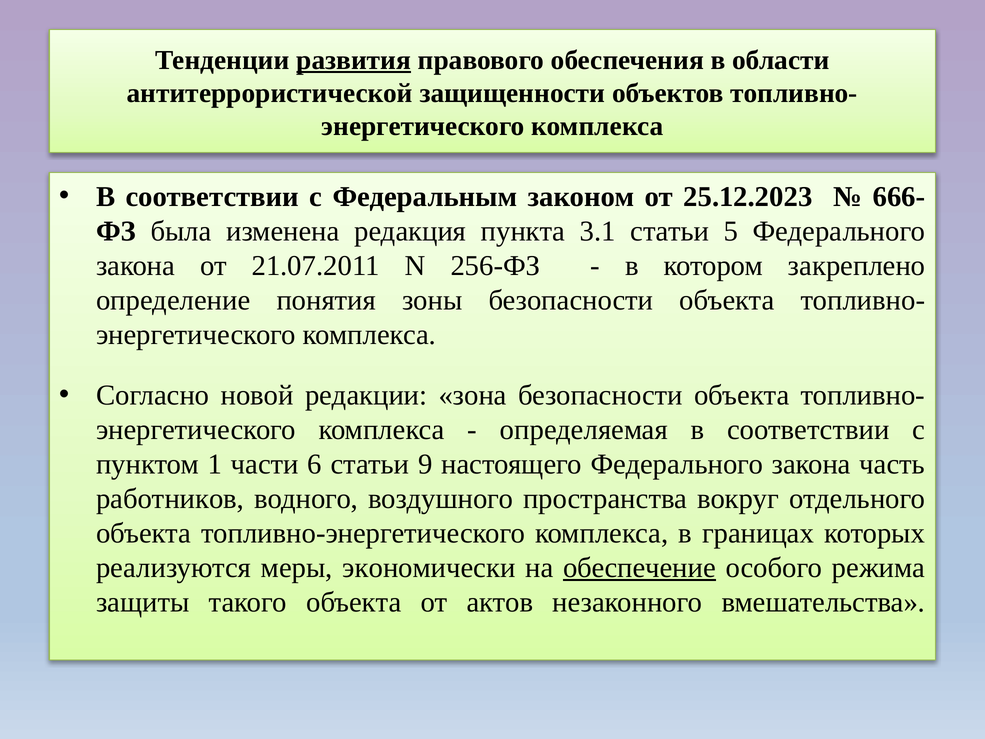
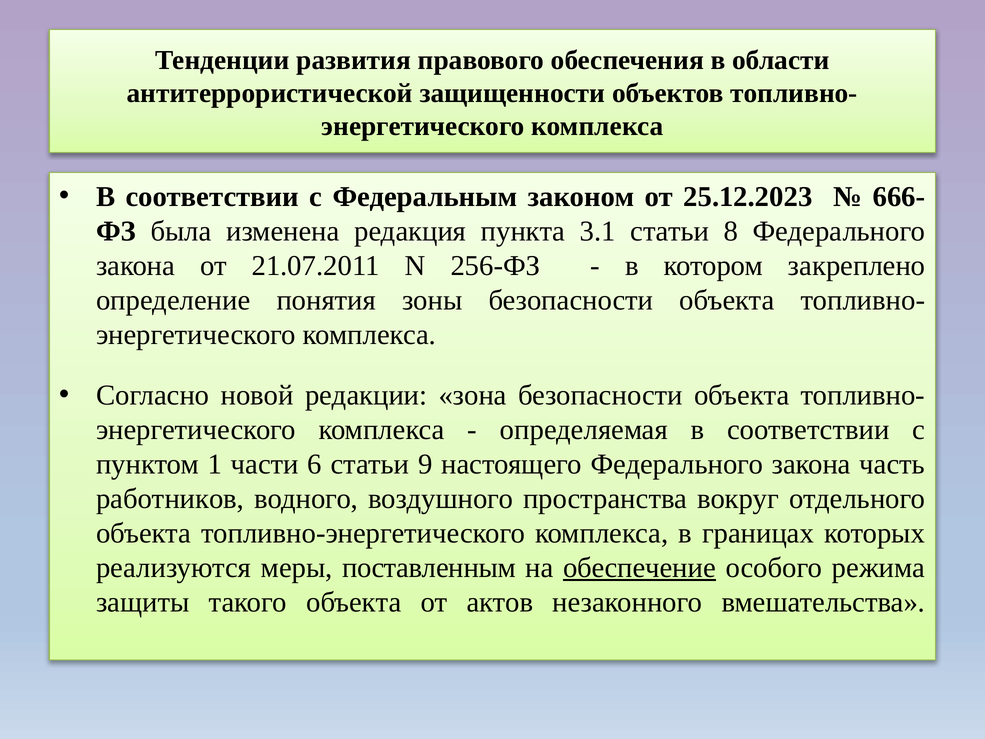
развития underline: present -> none (354, 60)
5: 5 -> 8 (731, 231)
экономически: экономически -> поставленным (429, 568)
